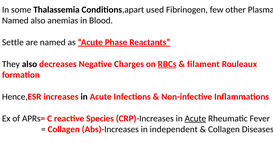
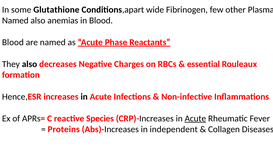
Thalassemia: Thalassemia -> Glutathione (56, 10)
used: used -> wide (155, 10)
Settle: Settle -> Blood (13, 42)
RBCs underline: present -> none (167, 64)
filament: filament -> essential (203, 64)
Collagen: Collagen -> Proteins (64, 130)
